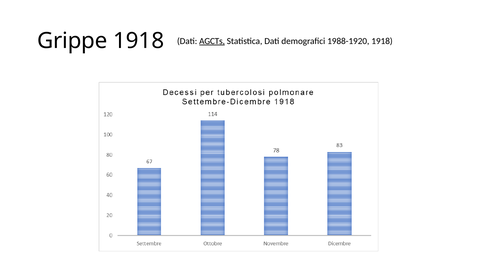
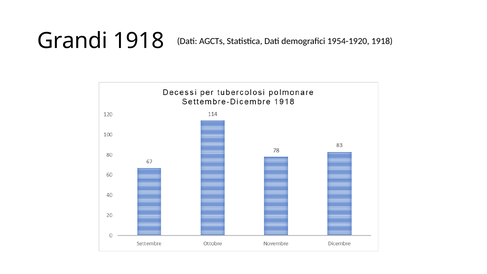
Grippe: Grippe -> Grandi (72, 41)
AGCTs underline: present -> none (212, 41)
1988-1920: 1988-1920 -> 1954-1920 (348, 41)
